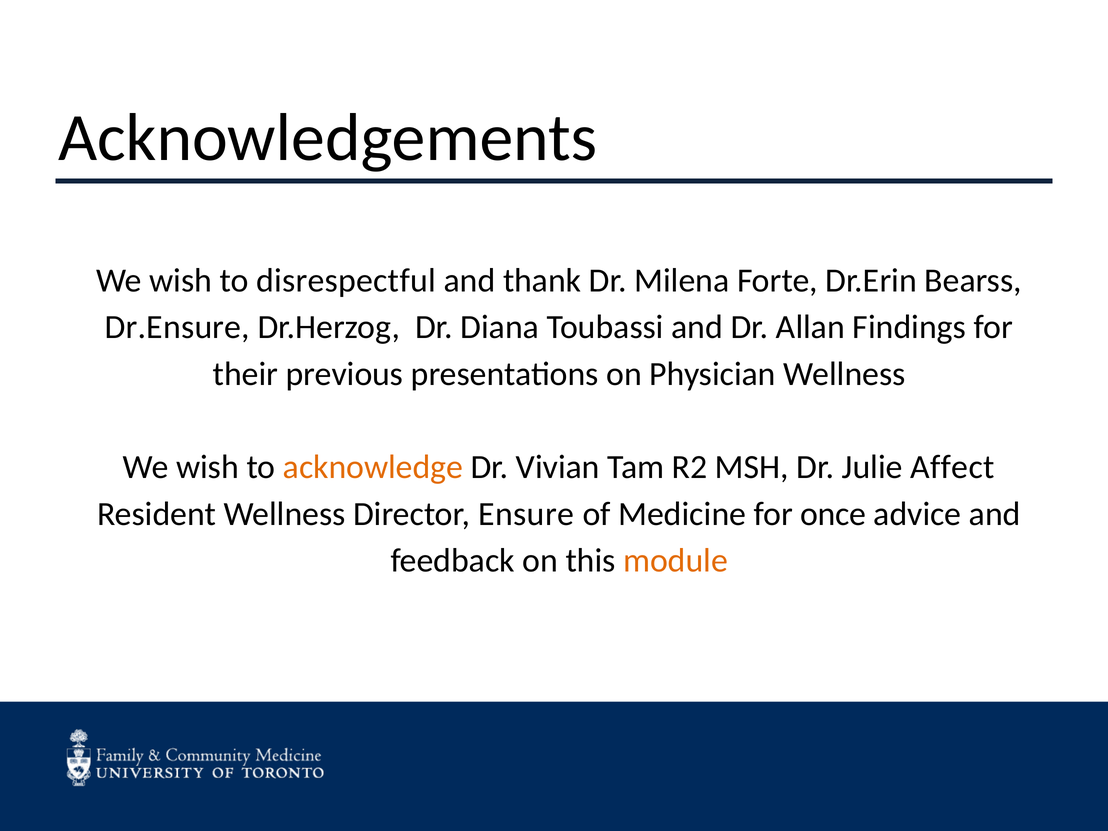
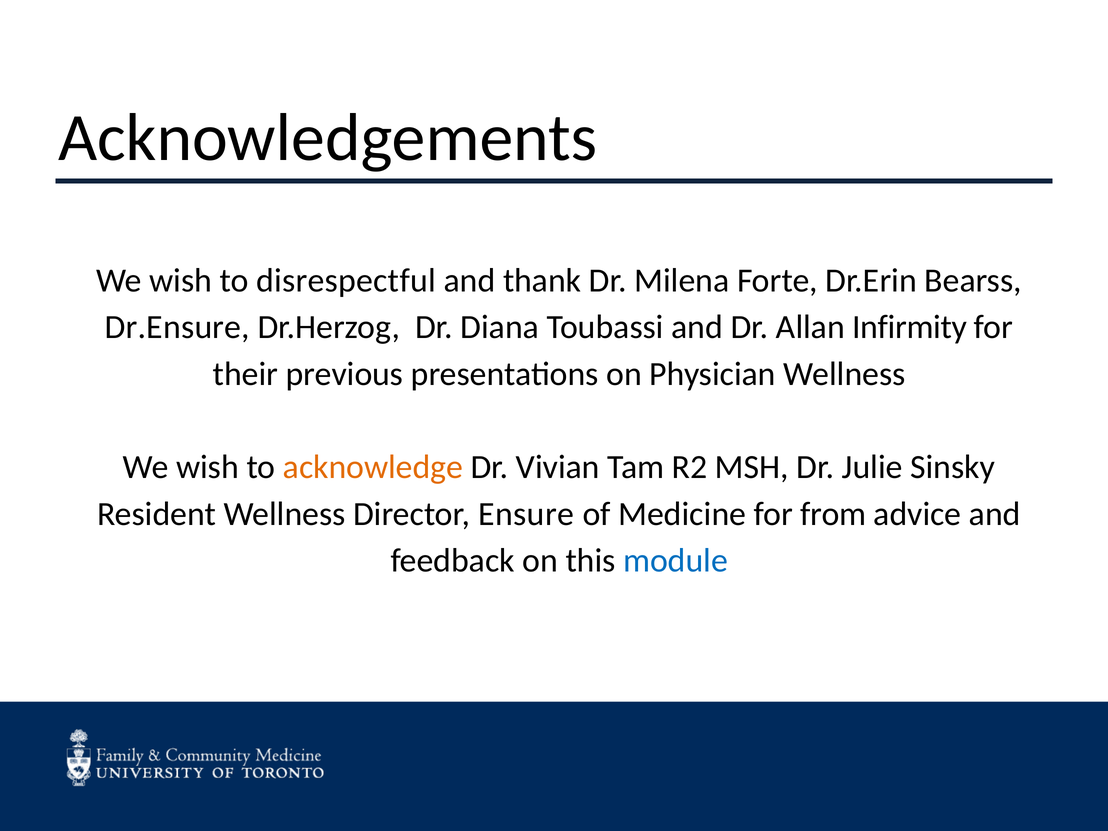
Findings: Findings -> Infirmity (910, 327)
Affect: Affect -> Sinsky (953, 467)
once: once -> from (833, 514)
module colour: orange -> blue (676, 561)
